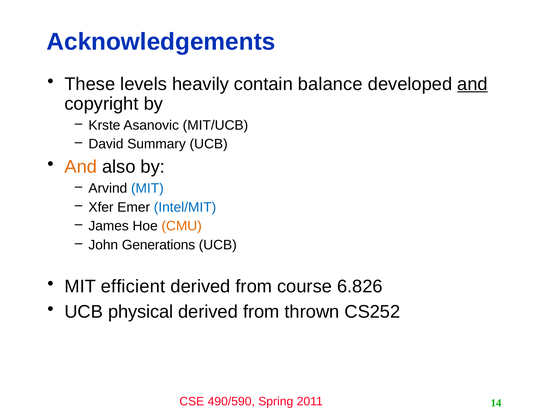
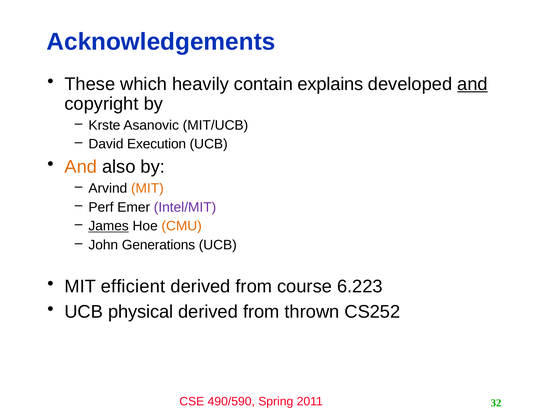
levels: levels -> which (144, 84)
balance: balance -> explains (330, 84)
Summary: Summary -> Execution (157, 144)
MIT colour: blue -> orange (147, 188)
Xfer: Xfer -> Perf (101, 207)
Intel/MIT colour: blue -> purple (185, 207)
James underline: none -> present (109, 226)
6.826: 6.826 -> 6.223 (360, 287)
14: 14 -> 32 (496, 403)
